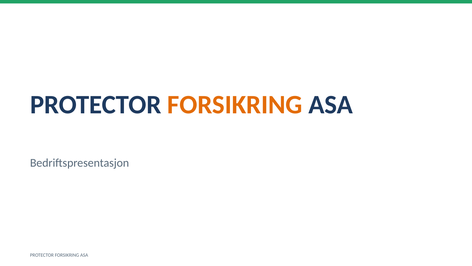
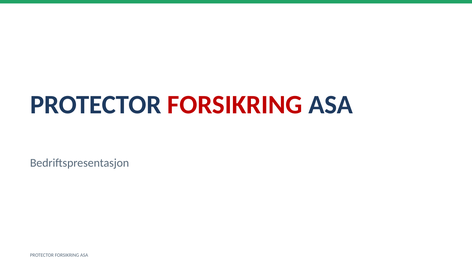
FORSIKRING colour: orange -> red (235, 105)
